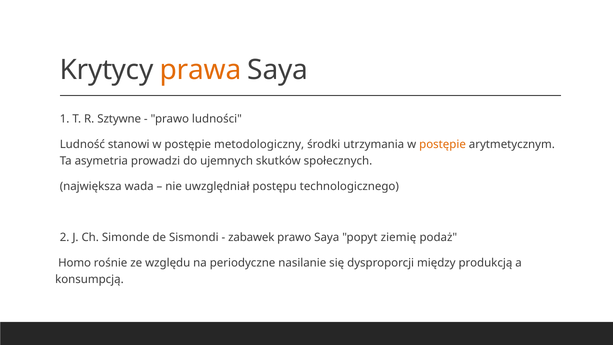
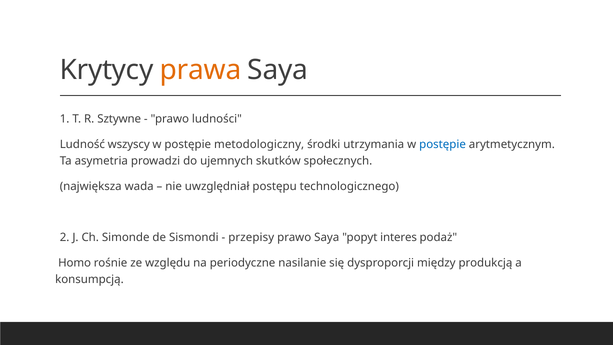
stanowi: stanowi -> wszyscy (129, 144)
postępie colour: orange -> blue (443, 144)
zabawek: zabawek -> przepisy (251, 237)
ziemię: ziemię -> interes (399, 237)
